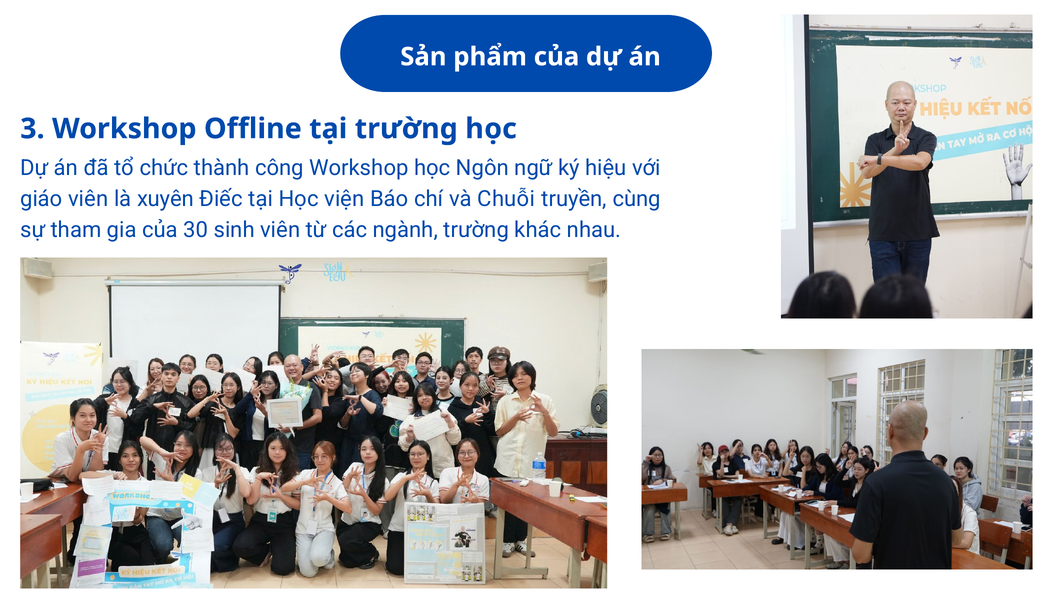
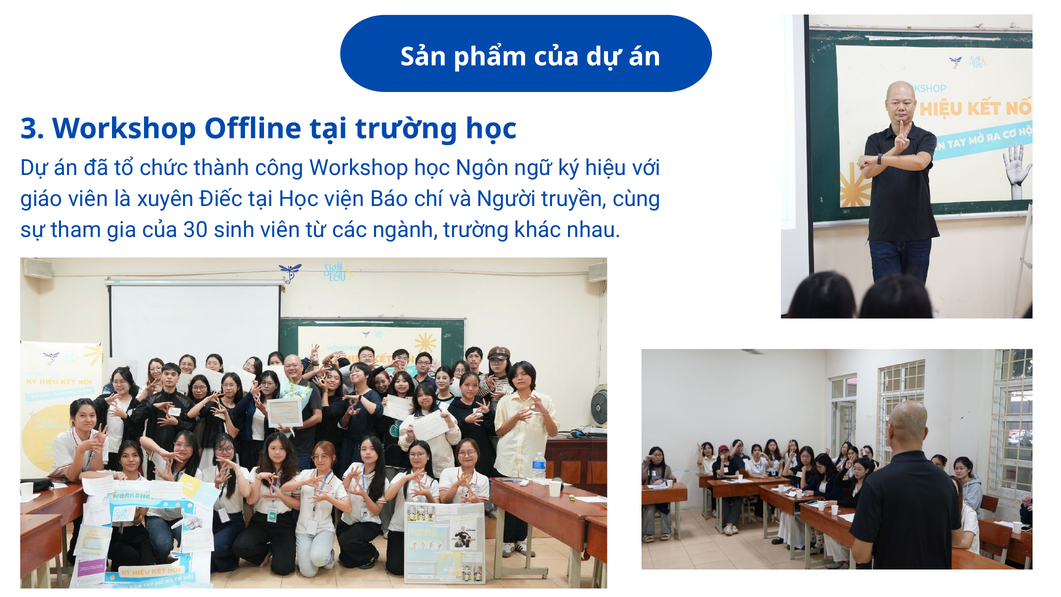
Chuỗi: Chuỗi -> Người (506, 199)
